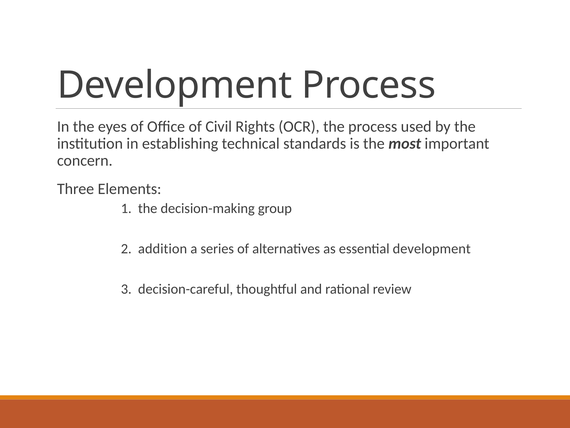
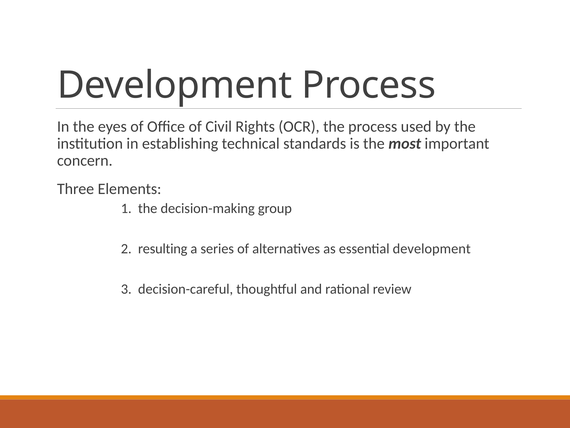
addition: addition -> resulting (163, 248)
